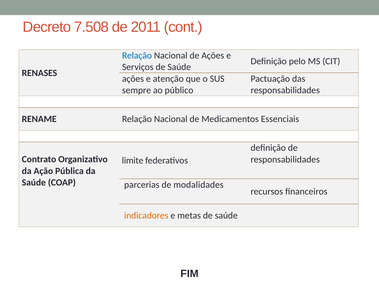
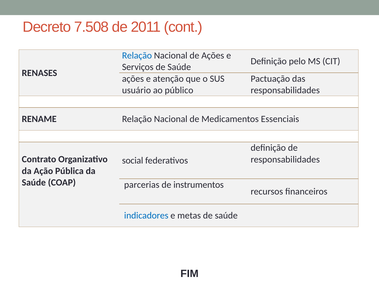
sempre: sempre -> usuário (136, 90)
limite: limite -> social (133, 161)
modalidades: modalidades -> instrumentos (199, 185)
indicadores colour: orange -> blue (146, 216)
